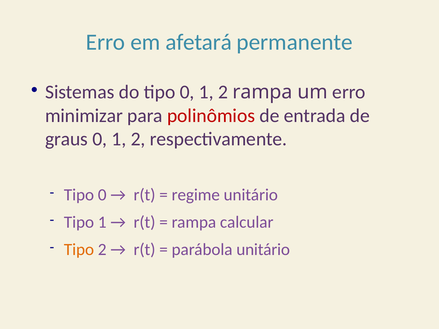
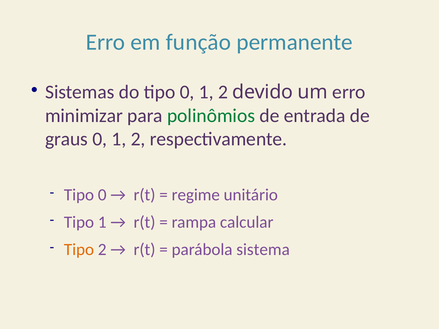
afetará: afetará -> função (198, 42)
2 rampa: rampa -> devido (263, 92)
polinômios colour: red -> green (211, 116)
parábola unitário: unitário -> sistema (263, 250)
